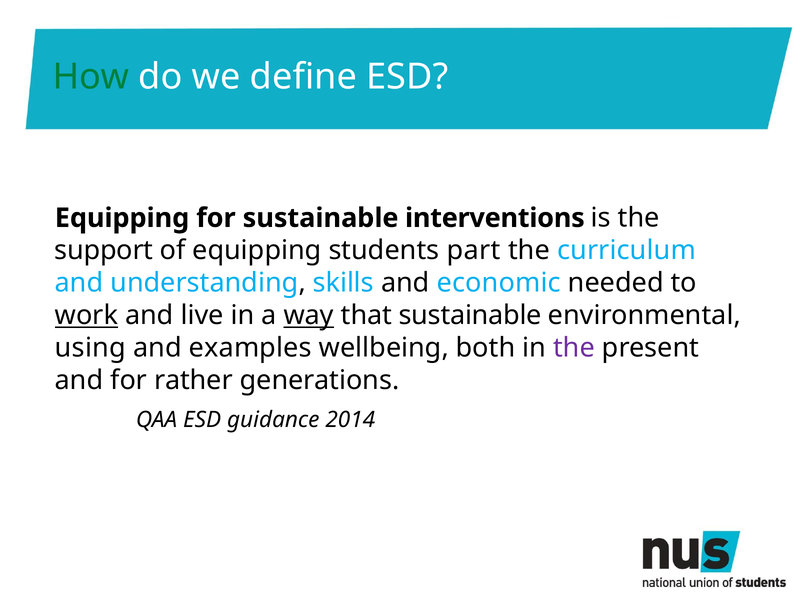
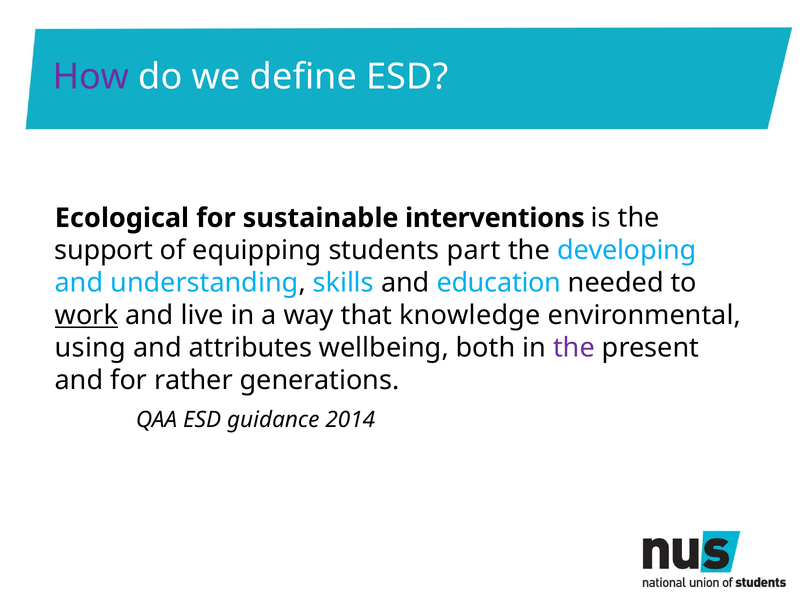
How colour: green -> purple (91, 77)
Equipping: Equipping -> Ecological (122, 218)
curriculum: curriculum -> developing (627, 250)
economic: economic -> education (499, 283)
way underline: present -> none (309, 315)
that sustainable: sustainable -> knowledge (470, 315)
examples: examples -> attributes (250, 348)
